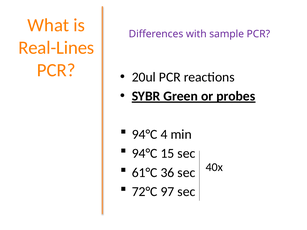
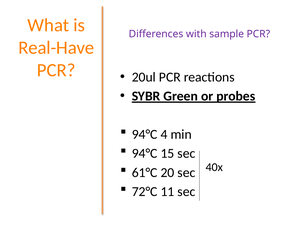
Real-Lines: Real-Lines -> Real-Have (56, 48)
36: 36 -> 20 (167, 173)
97: 97 -> 11 (167, 192)
